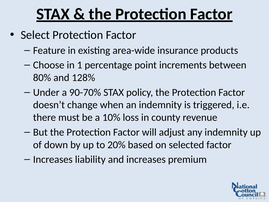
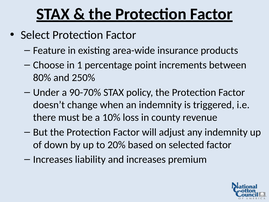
128%: 128% -> 250% (83, 78)
